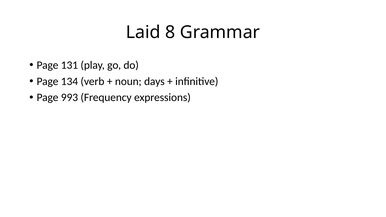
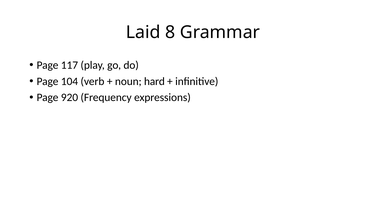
131: 131 -> 117 (69, 65)
134: 134 -> 104 (69, 81)
days: days -> hard (154, 81)
993: 993 -> 920 (69, 98)
